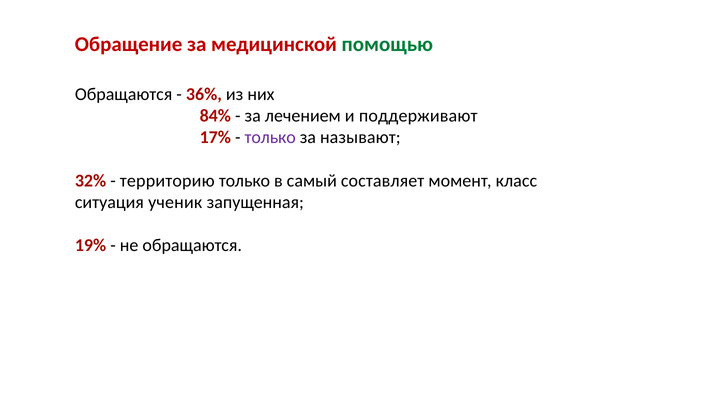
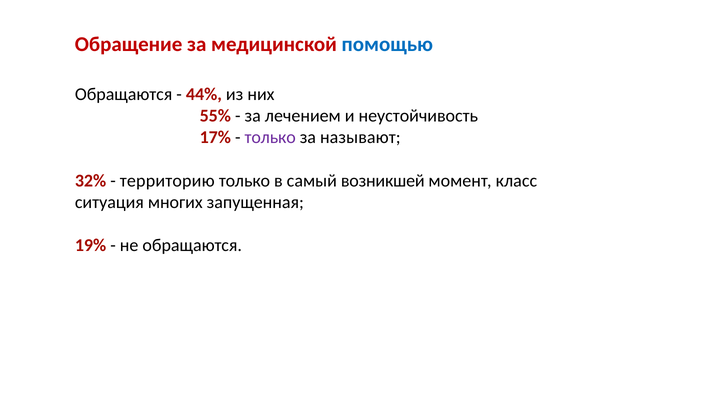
помощью colour: green -> blue (387, 45)
36%: 36% -> 44% (204, 94)
84%: 84% -> 55% (215, 116)
поддерживают: поддерживают -> неустойчивость (418, 116)
составляет: составляет -> возникшей (383, 181)
ученик: ученик -> многих (175, 202)
